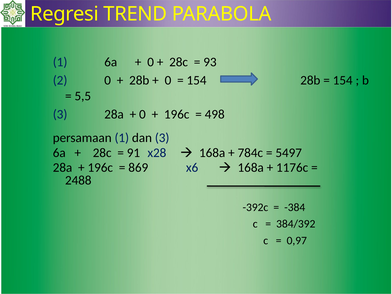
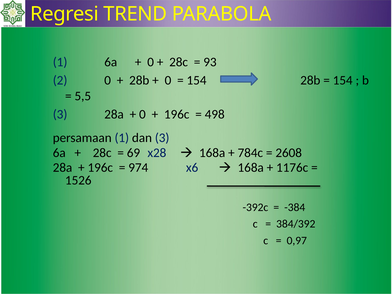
91: 91 -> 69 (133, 153)
5497: 5497 -> 2608 (289, 153)
869: 869 -> 974 (138, 168)
2488: 2488 -> 1526 (78, 180)
